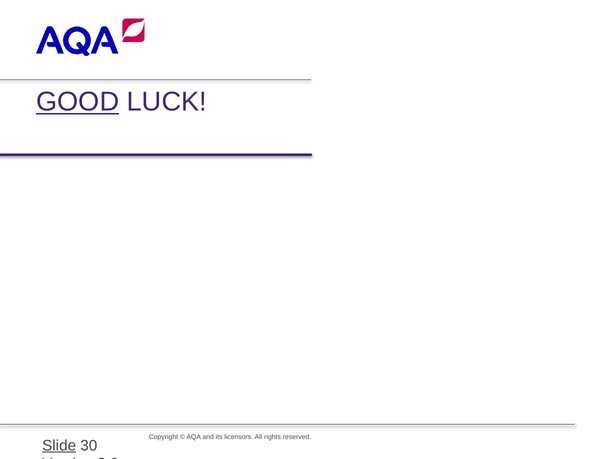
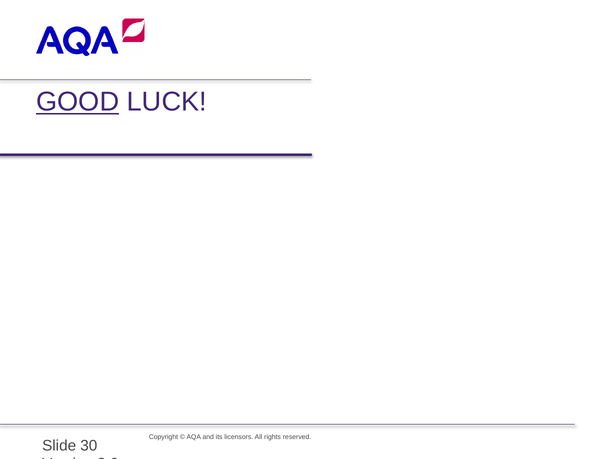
Slide underline: present -> none (59, 446)
